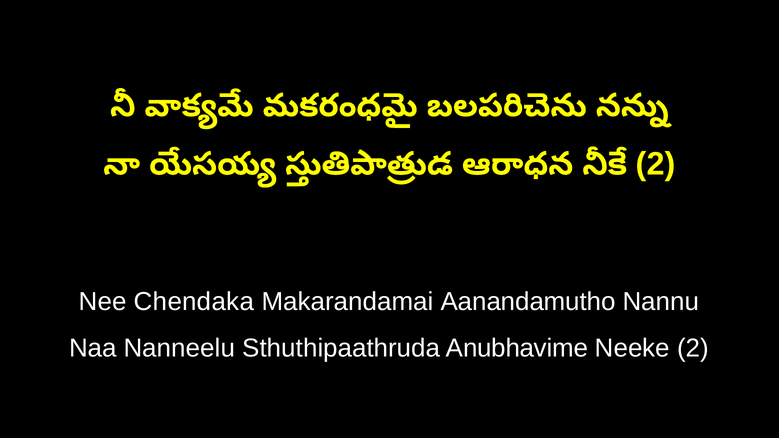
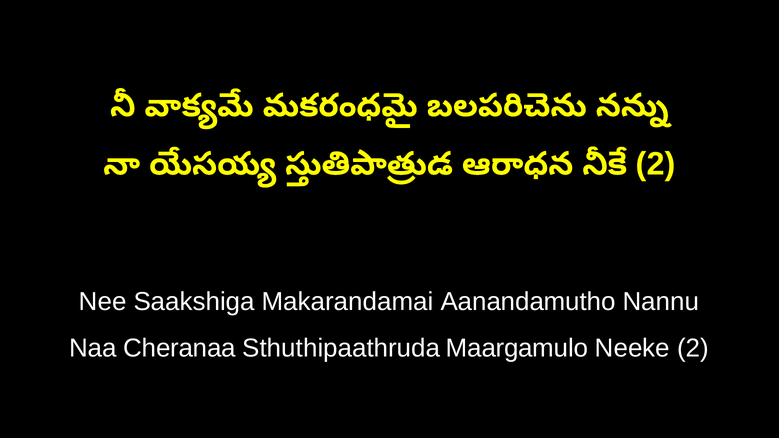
Chendaka: Chendaka -> Saakshiga (194, 302)
Nanneelu: Nanneelu -> Cheranaa (180, 348)
Anubhavime: Anubhavime -> Maargamulo (517, 348)
